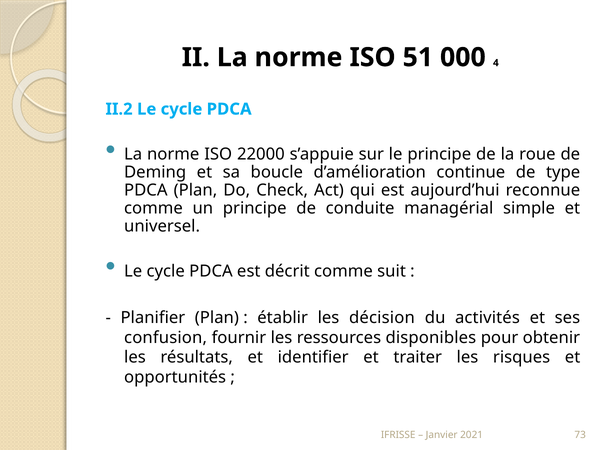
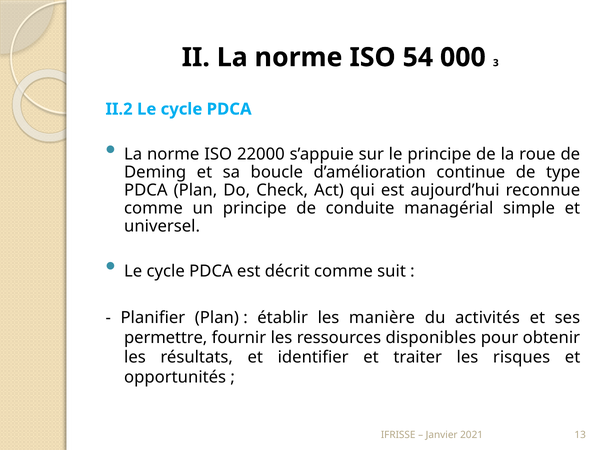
51: 51 -> 54 (418, 57)
4: 4 -> 3 (496, 63)
décision: décision -> manière (382, 318)
confusion: confusion -> permettre (166, 338)
73: 73 -> 13 (580, 435)
